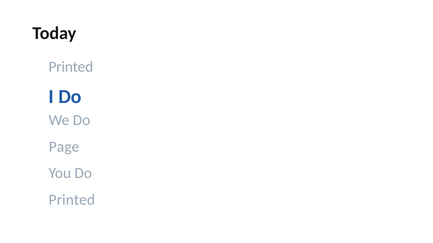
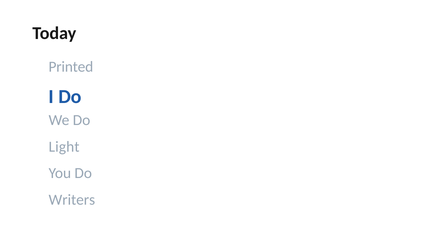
Page: Page -> Light (64, 147)
Printed: Printed -> Writers (72, 200)
